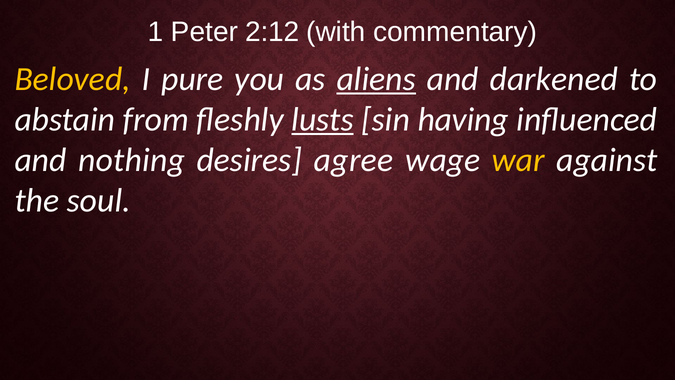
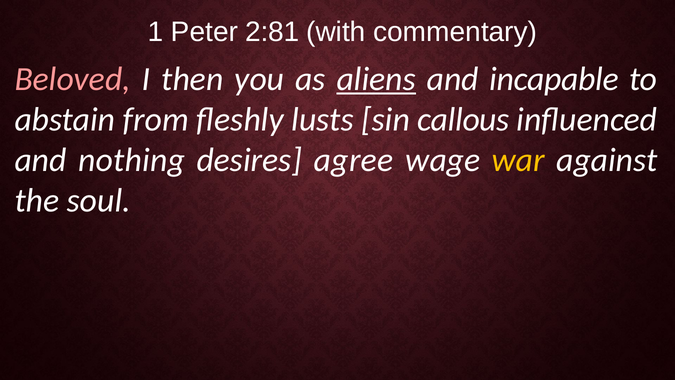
2:12: 2:12 -> 2:81 (272, 32)
Beloved colour: yellow -> pink (73, 79)
pure: pure -> then (192, 79)
darkened: darkened -> incapable (554, 79)
lusts underline: present -> none (323, 119)
having: having -> callous (463, 119)
